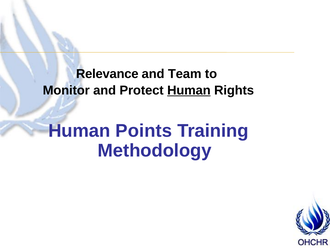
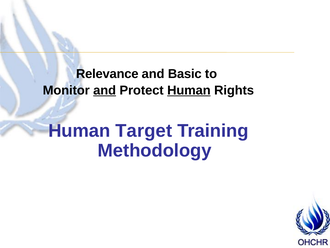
Team: Team -> Basic (185, 74)
and underline: none -> present (105, 90)
Points: Points -> Target (144, 130)
